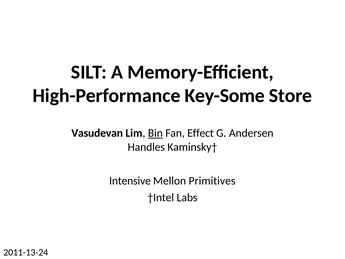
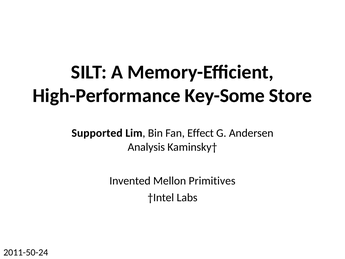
Vasudevan: Vasudevan -> Supported (97, 133)
Bin underline: present -> none (155, 133)
Handles: Handles -> Analysis (146, 147)
Intensive: Intensive -> Invented (130, 181)
2011-13-24: 2011-13-24 -> 2011-50-24 (26, 252)
